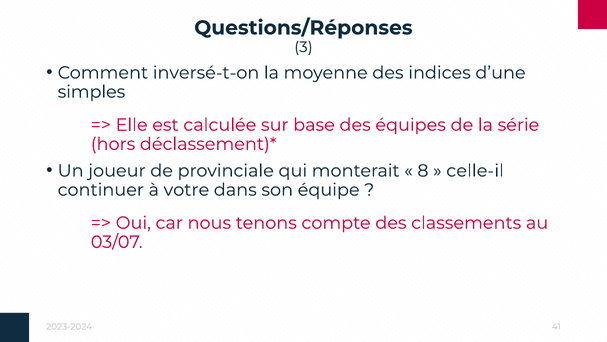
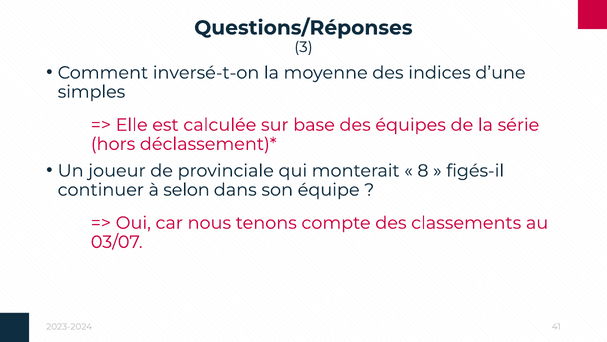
celle-il: celle-il -> figés-il (475, 170)
votre: votre -> selon (186, 190)
